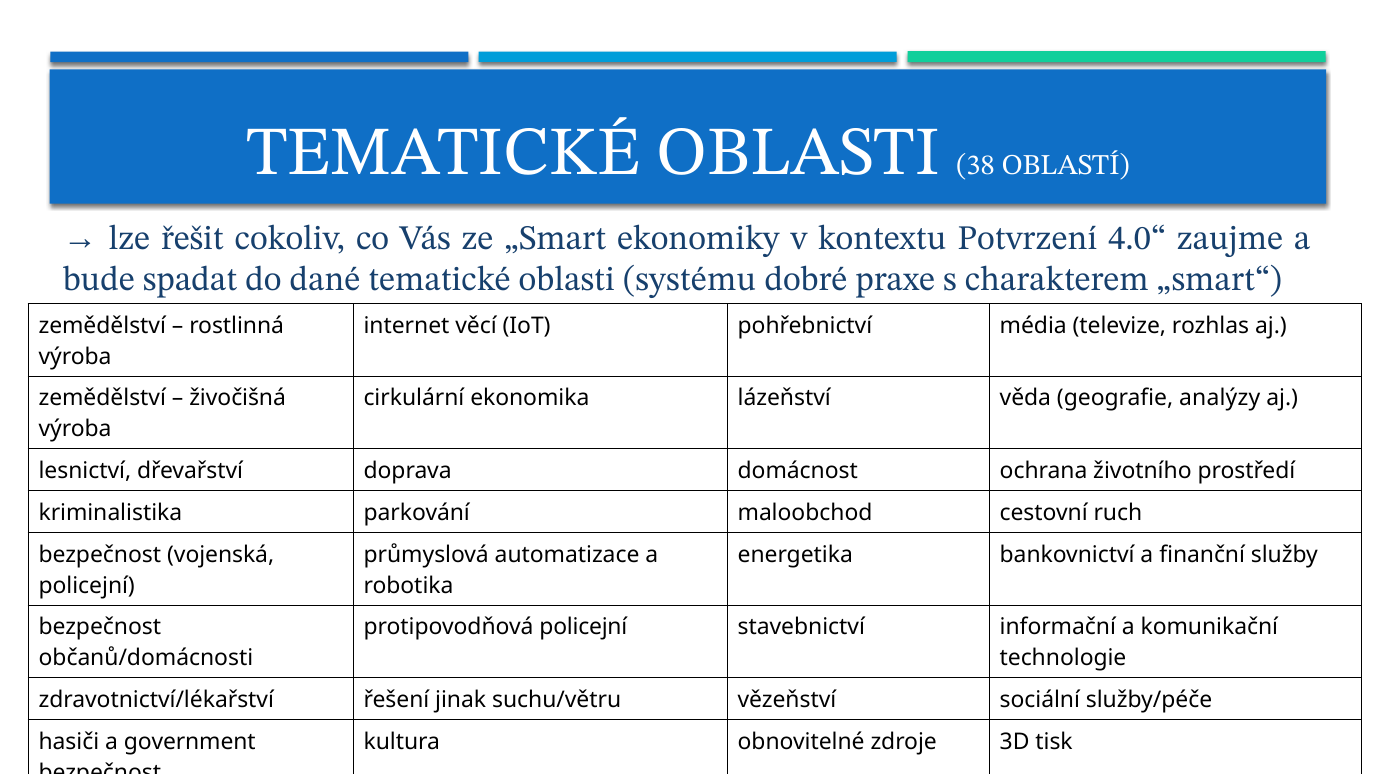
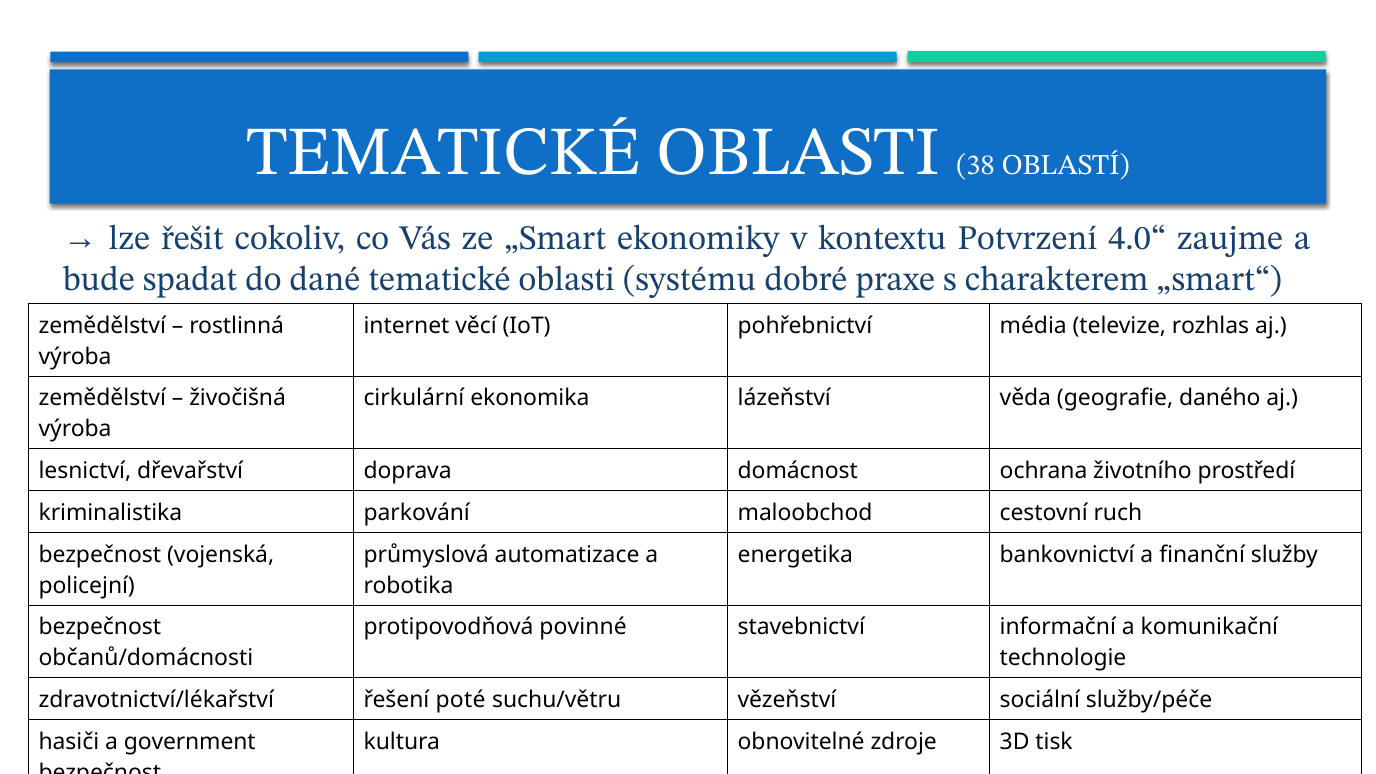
analýzy: analýzy -> daného (1220, 398)
protipovodňová policejní: policejní -> povinné (583, 627)
jinak: jinak -> poté (461, 700)
